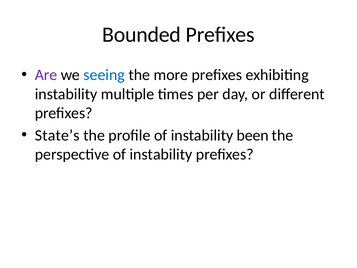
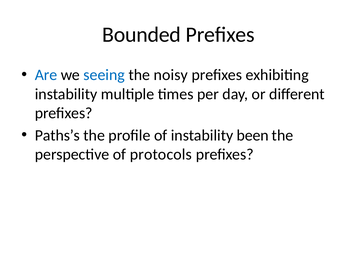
Are colour: purple -> blue (46, 75)
more: more -> noisy (171, 75)
State’s: State’s -> Paths’s (57, 135)
perspective of instability: instability -> protocols (161, 154)
